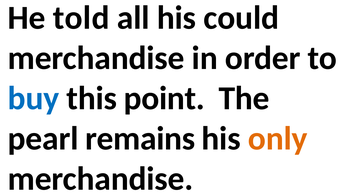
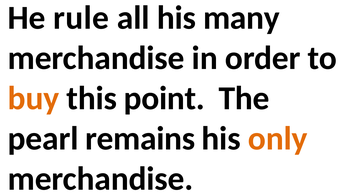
told: told -> rule (81, 18)
could: could -> many (241, 18)
buy colour: blue -> orange (33, 98)
